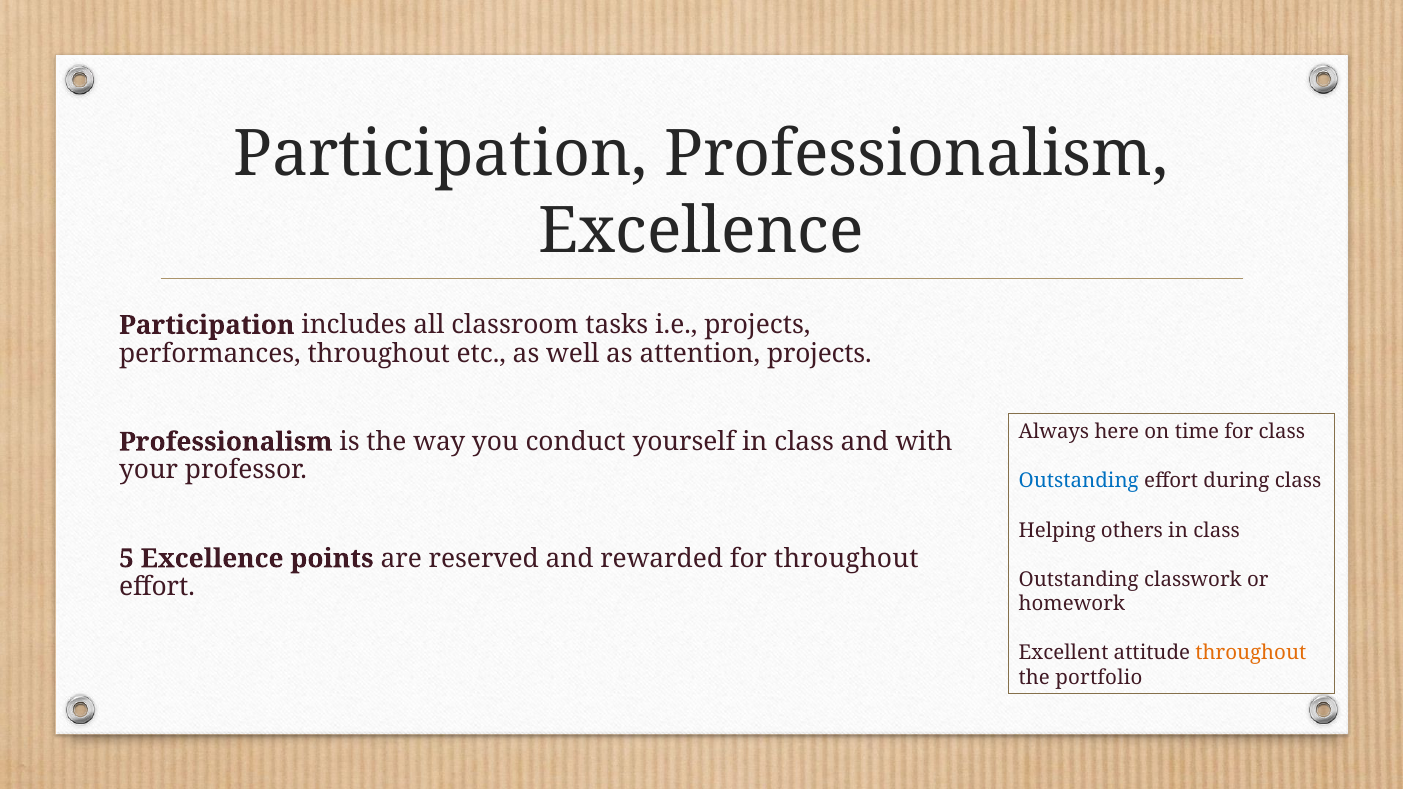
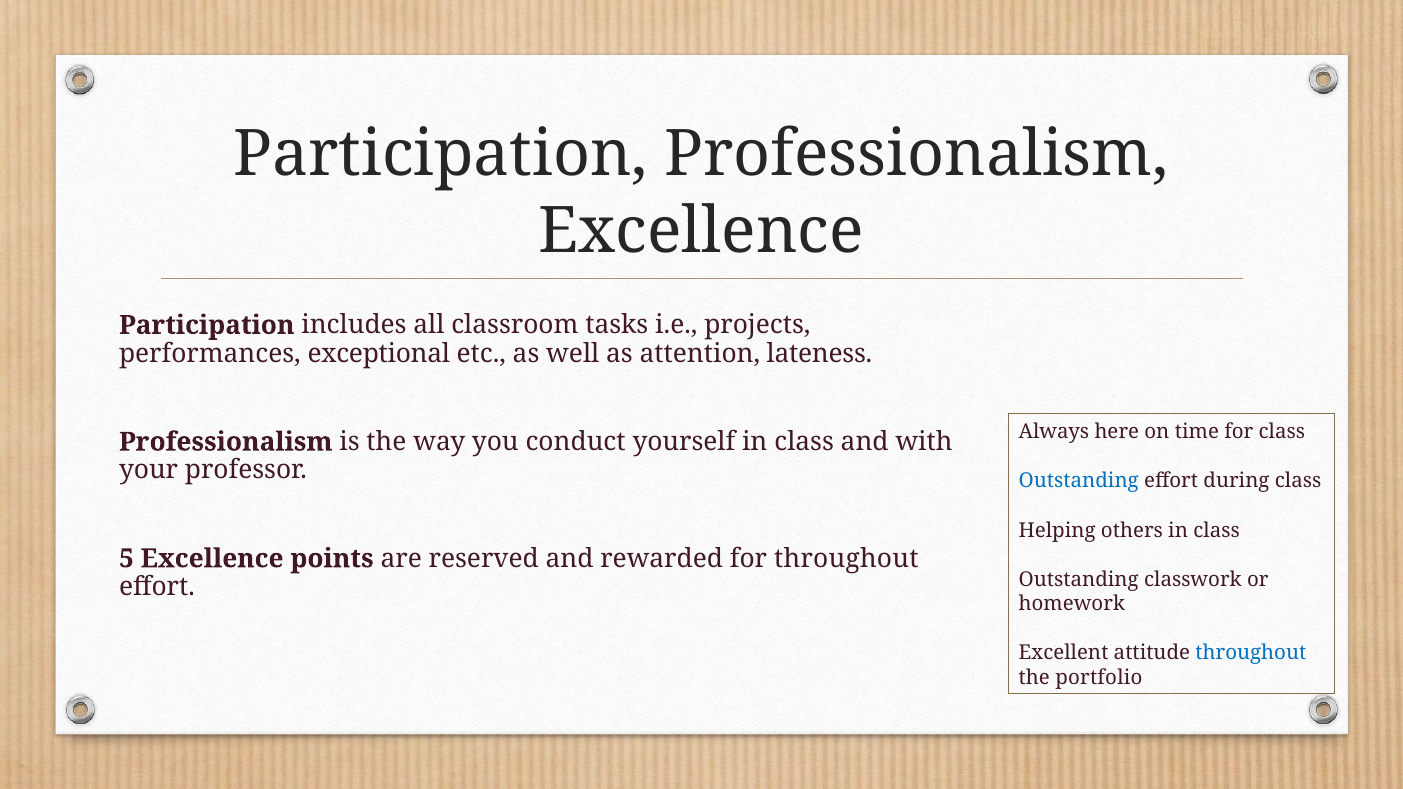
performances throughout: throughout -> exceptional (379, 354)
attention projects: projects -> lateness (819, 354)
throughout colour: orange -> blue (1251, 653)
